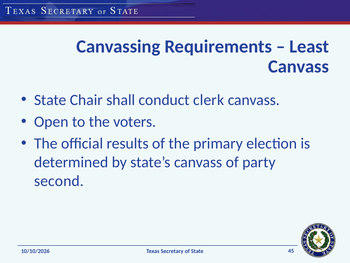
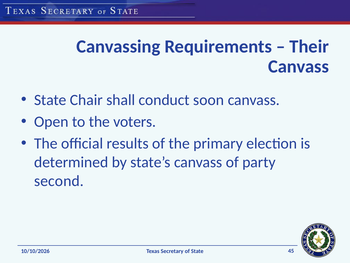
Least: Least -> Their (309, 46)
clerk: clerk -> soon (209, 100)
